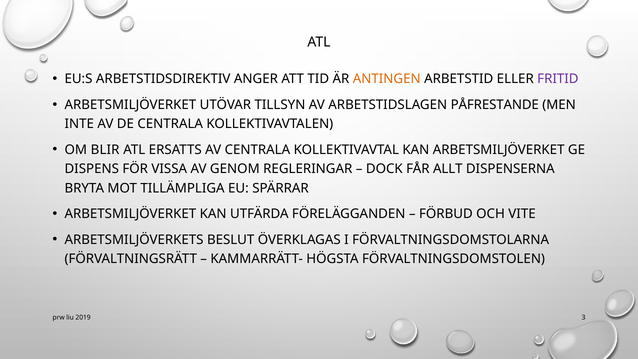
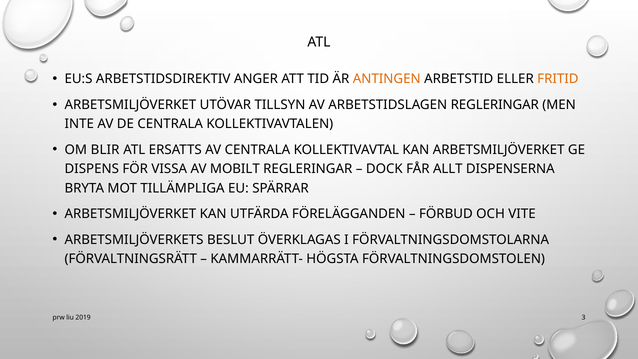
FRITID colour: purple -> orange (558, 79)
ARBETSTIDSLAGEN PÅFRESTANDE: PÅFRESTANDE -> REGLERINGAR (495, 105)
GENOM: GENOM -> MOBILT (235, 169)
